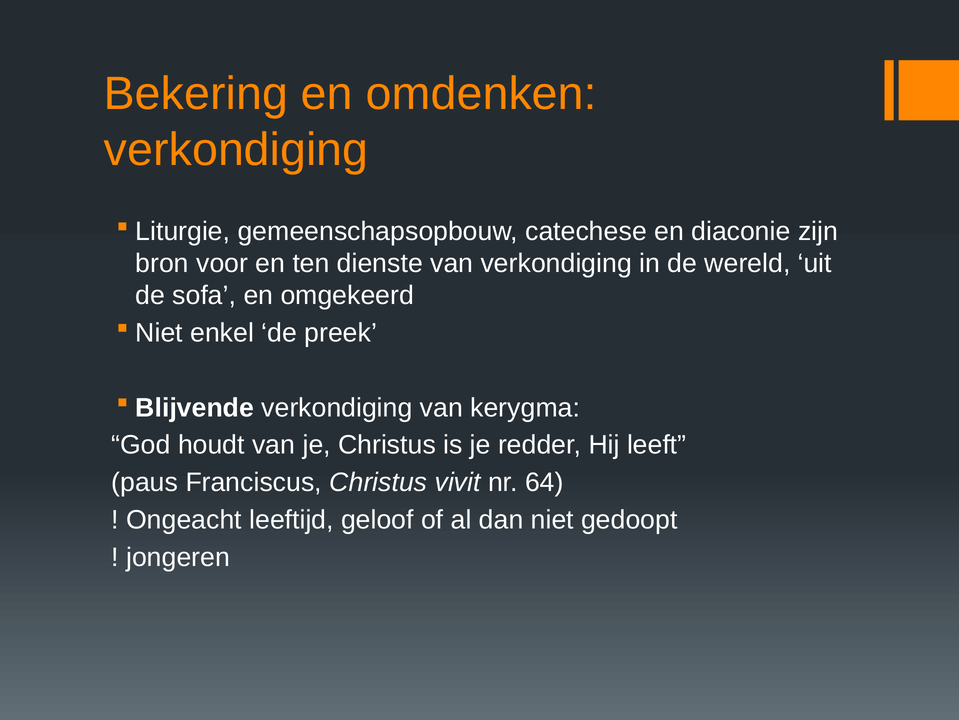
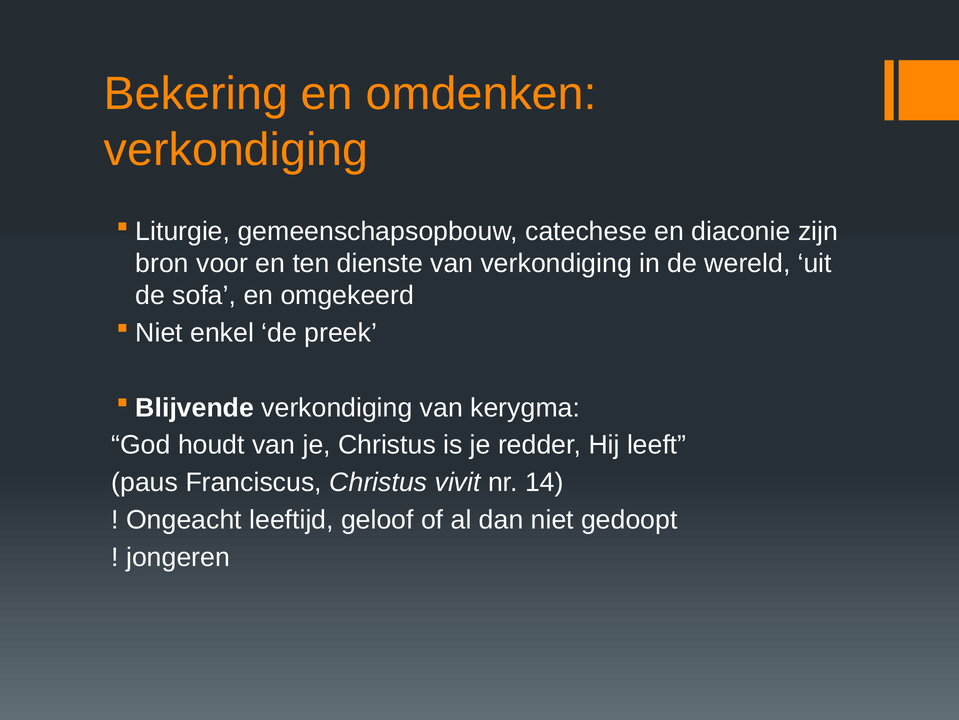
64: 64 -> 14 (544, 482)
